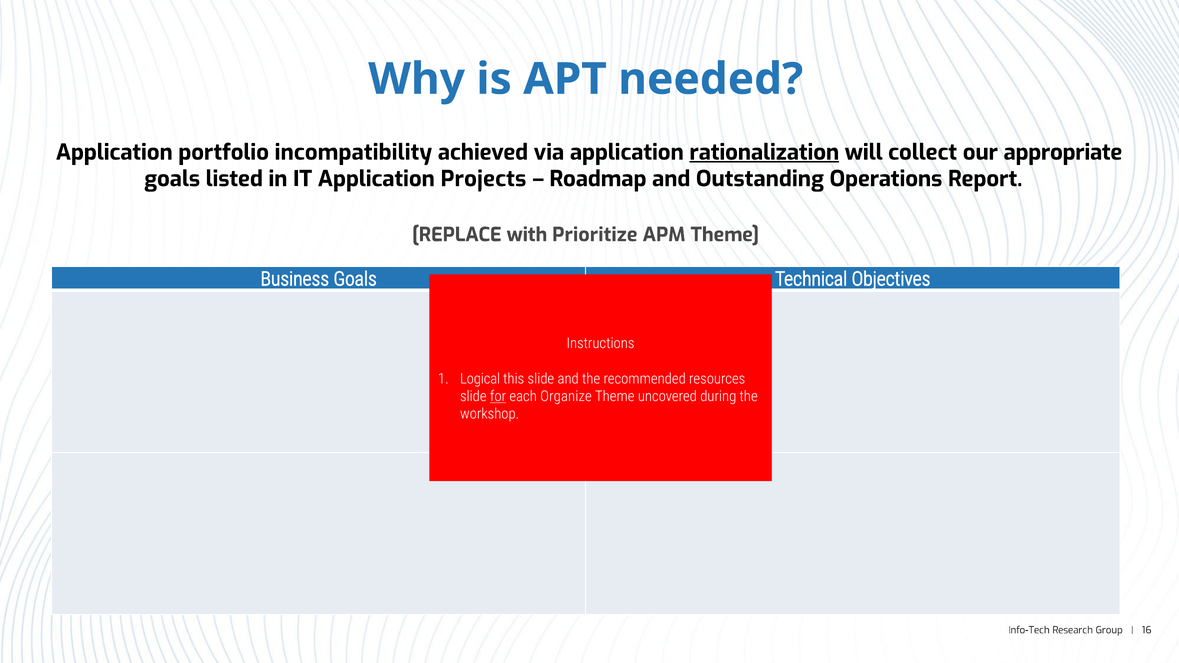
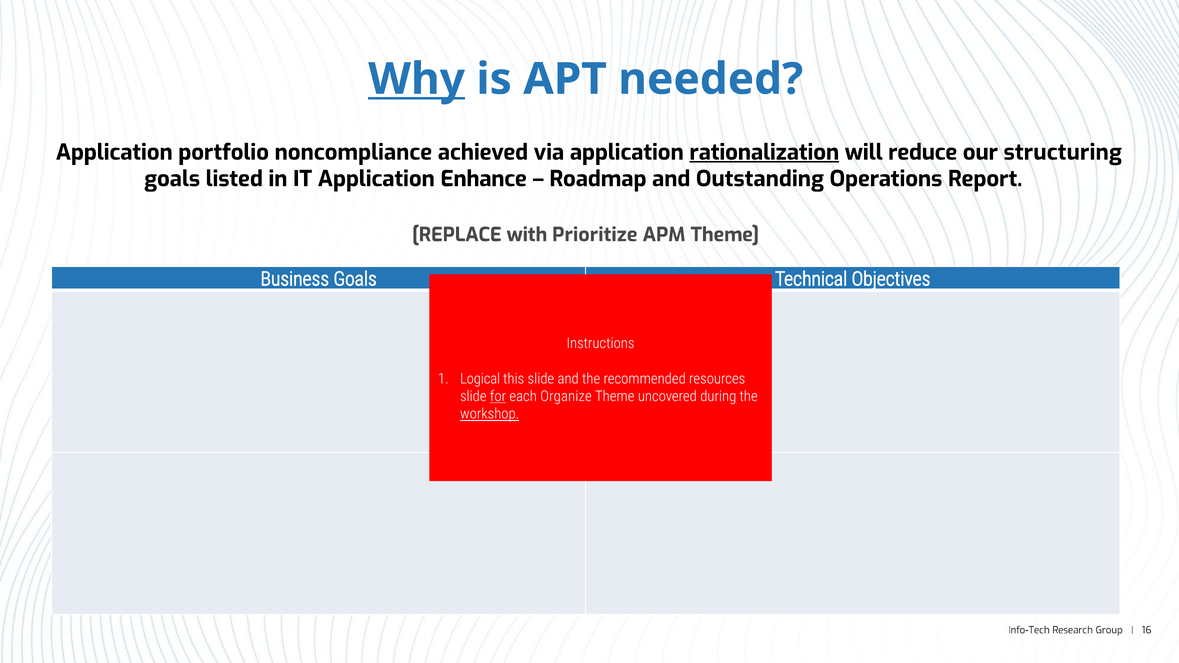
Why underline: none -> present (417, 79)
incompatibility: incompatibility -> noncompliance (353, 152)
collect: collect -> reduce (923, 152)
appropriate: appropriate -> structuring (1063, 152)
Projects: Projects -> Enhance (484, 179)
workshop underline: none -> present (490, 414)
